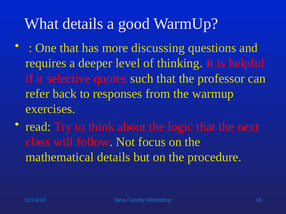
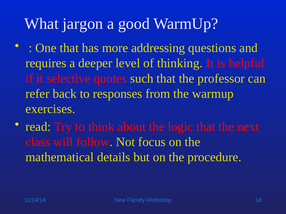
What details: details -> jargon (83, 24)
discussing: discussing -> addressing (158, 48)
